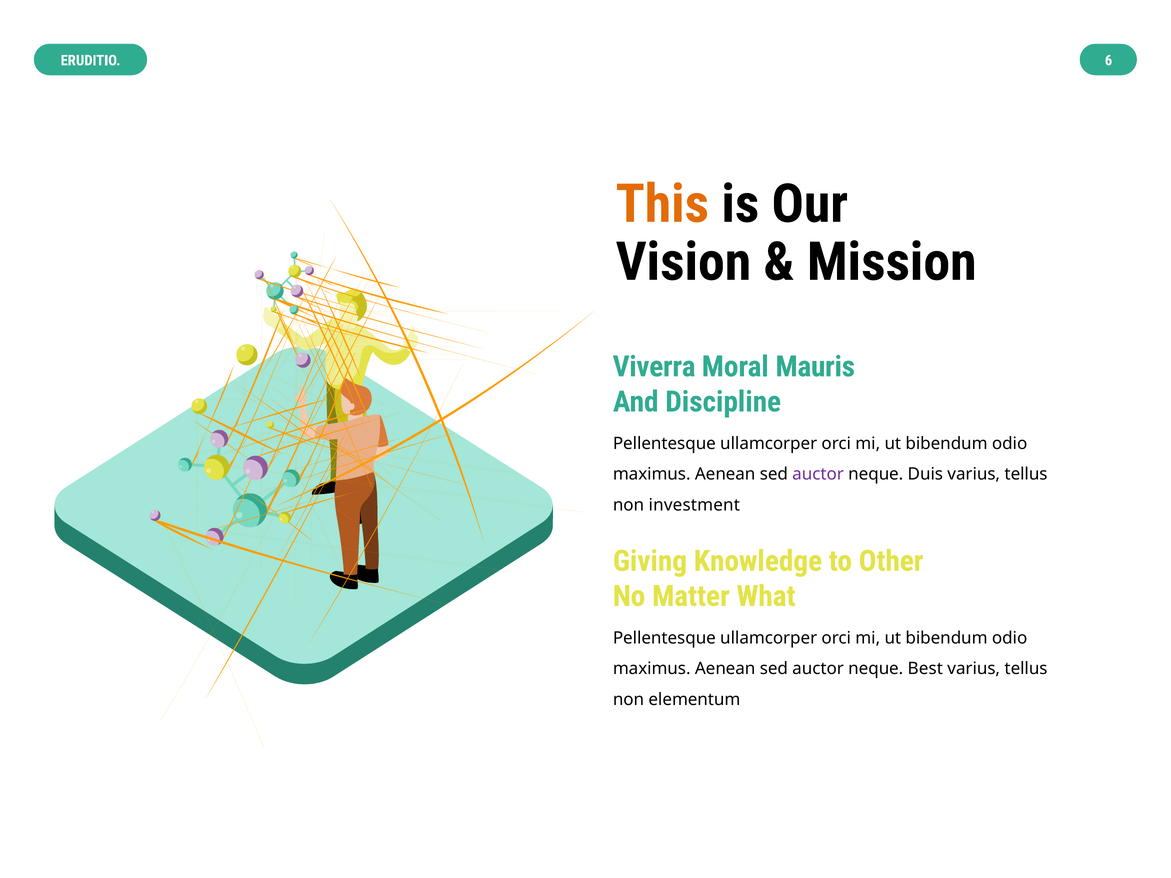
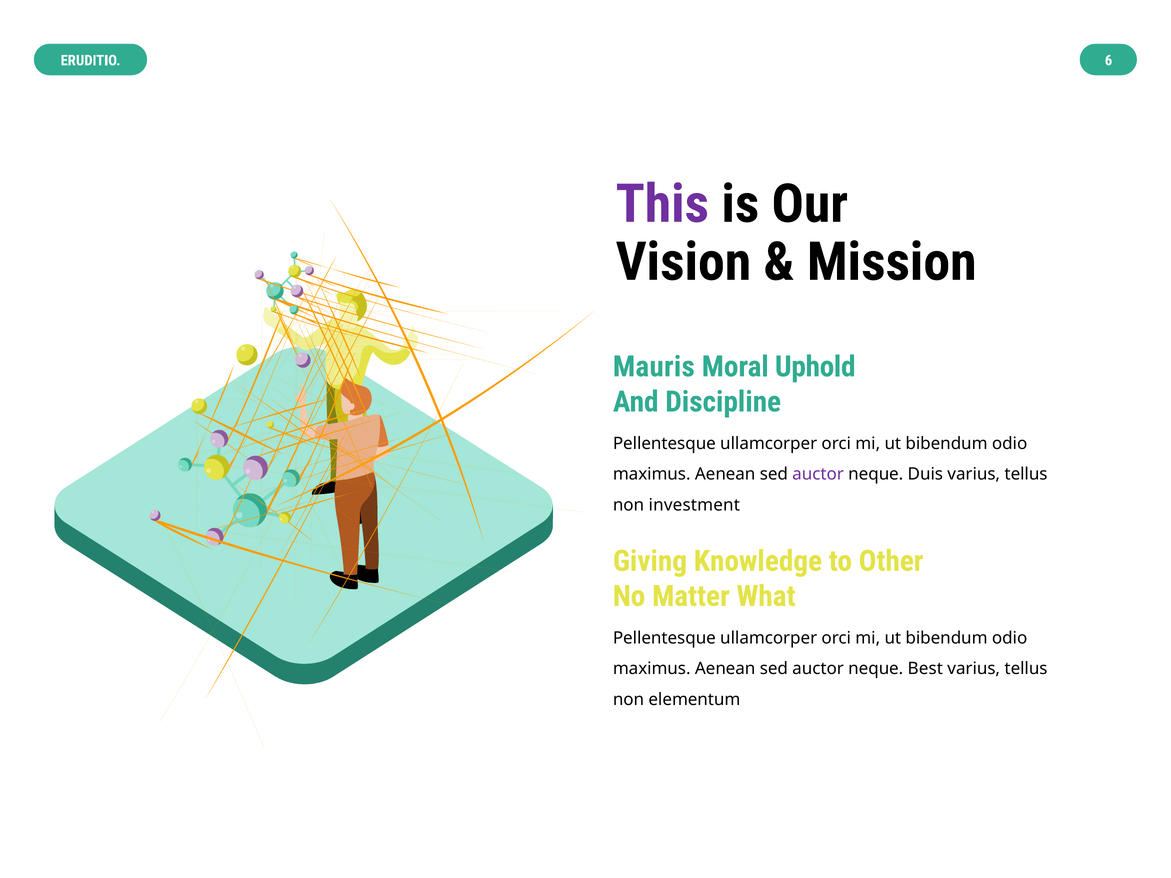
This colour: orange -> purple (662, 204)
Viverra: Viverra -> Mauris (654, 367)
Mauris: Mauris -> Uphold (815, 367)
